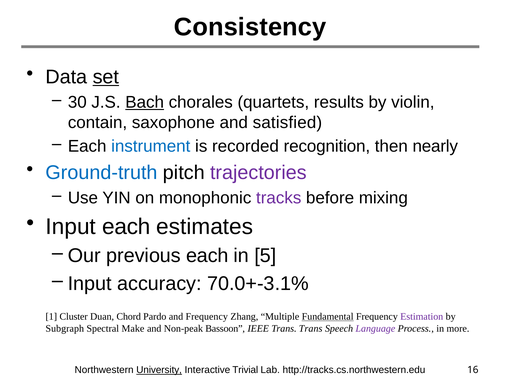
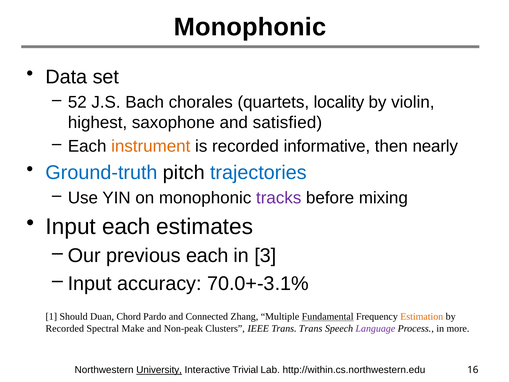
Consistency: Consistency -> Monophonic (250, 27)
set underline: present -> none (106, 77)
30: 30 -> 52 (77, 102)
Bach underline: present -> none (145, 102)
results: results -> locality (339, 102)
contain: contain -> highest (97, 122)
instrument colour: blue -> orange (151, 146)
recognition: recognition -> informative (327, 146)
trajectories colour: purple -> blue (258, 172)
5: 5 -> 3 (265, 256)
Cluster: Cluster -> Should (74, 316)
and Frequency: Frequency -> Connected (207, 316)
Estimation colour: purple -> orange (422, 316)
Subgraph: Subgraph -> Recorded (65, 328)
Bassoon: Bassoon -> Clusters (225, 328)
http://tracks.cs.northwestern.edu: http://tracks.cs.northwestern.edu -> http://within.cs.northwestern.edu (354, 370)
